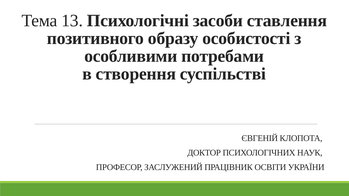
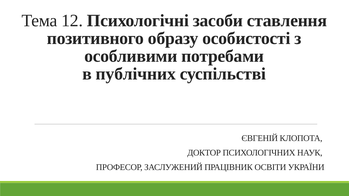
13: 13 -> 12 (72, 21)
створення: створення -> публічних (136, 74)
